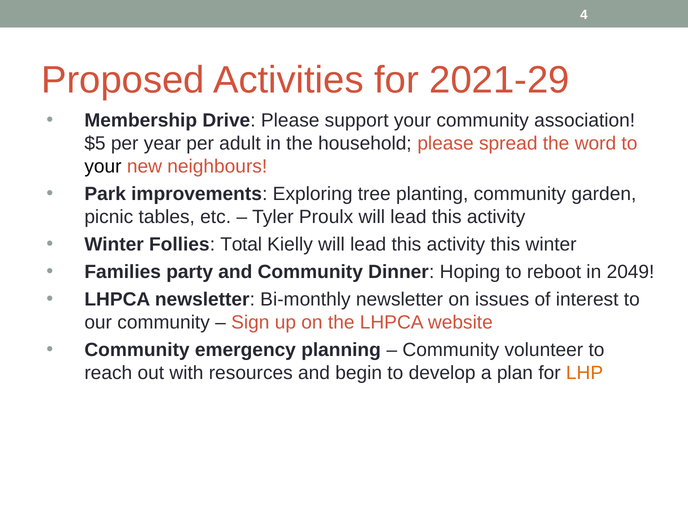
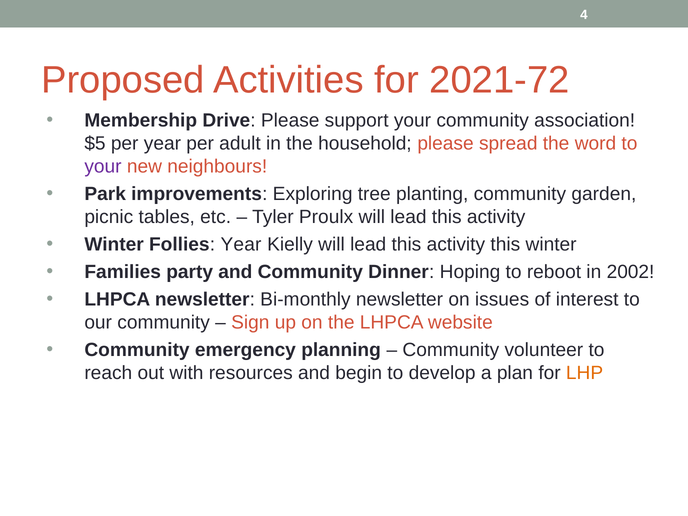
2021-29: 2021-29 -> 2021-72 (499, 80)
your colour: black -> purple (103, 166)
Follies Total: Total -> Year (241, 244)
2049: 2049 -> 2002 (631, 272)
